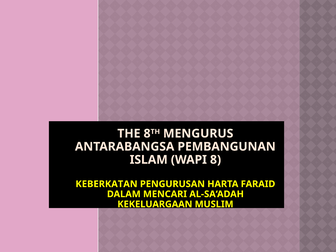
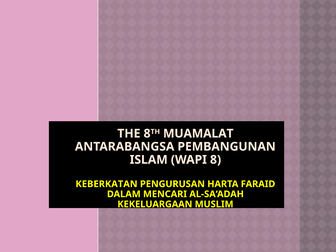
MENGURUS: MENGURUS -> MUAMALAT (198, 134)
